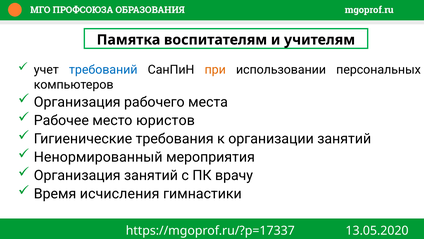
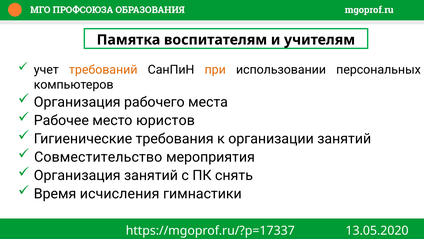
требований colour: blue -> orange (103, 70)
Ненормированный: Ненормированный -> Совместительство (98, 157)
врачу: врачу -> снять (234, 175)
